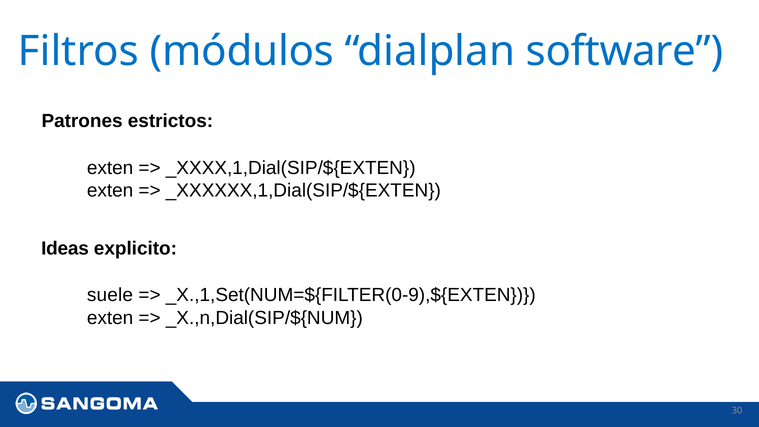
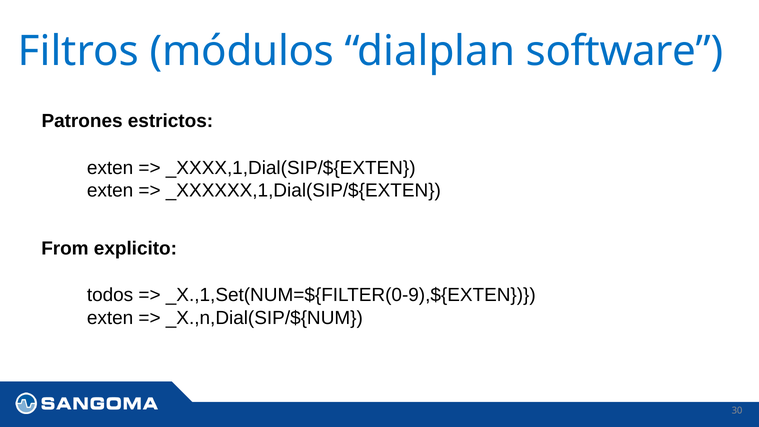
Ideas: Ideas -> From (65, 249)
suele: suele -> todos (110, 295)
